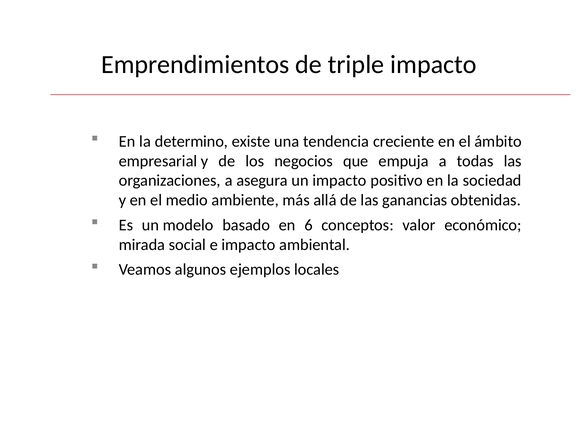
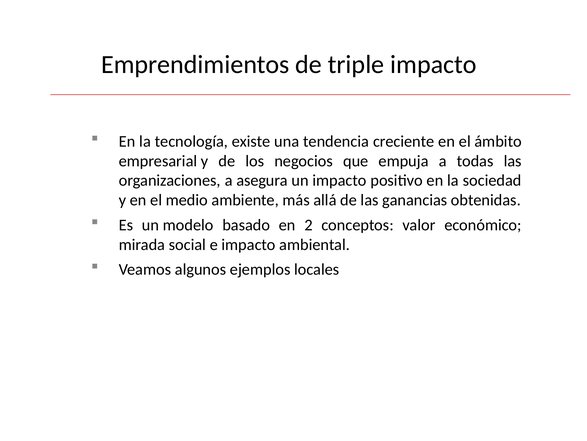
determino: determino -> tecnología (191, 141)
6: 6 -> 2 (309, 225)
